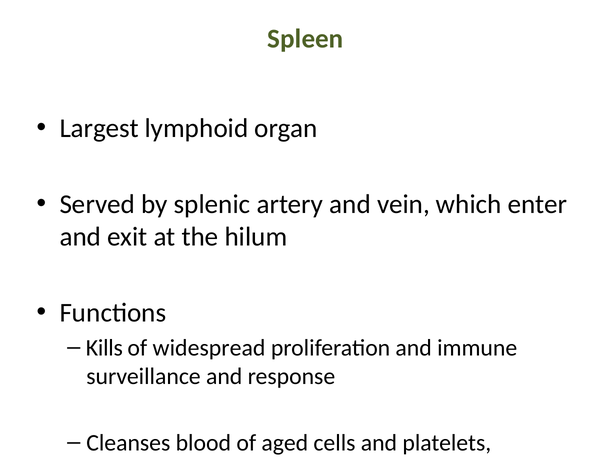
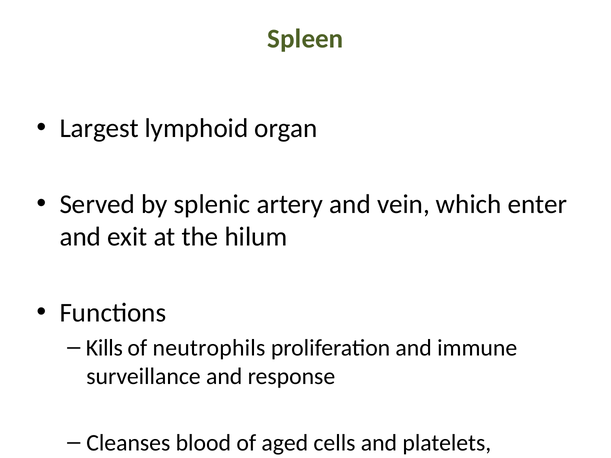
widespread: widespread -> neutrophils (209, 348)
